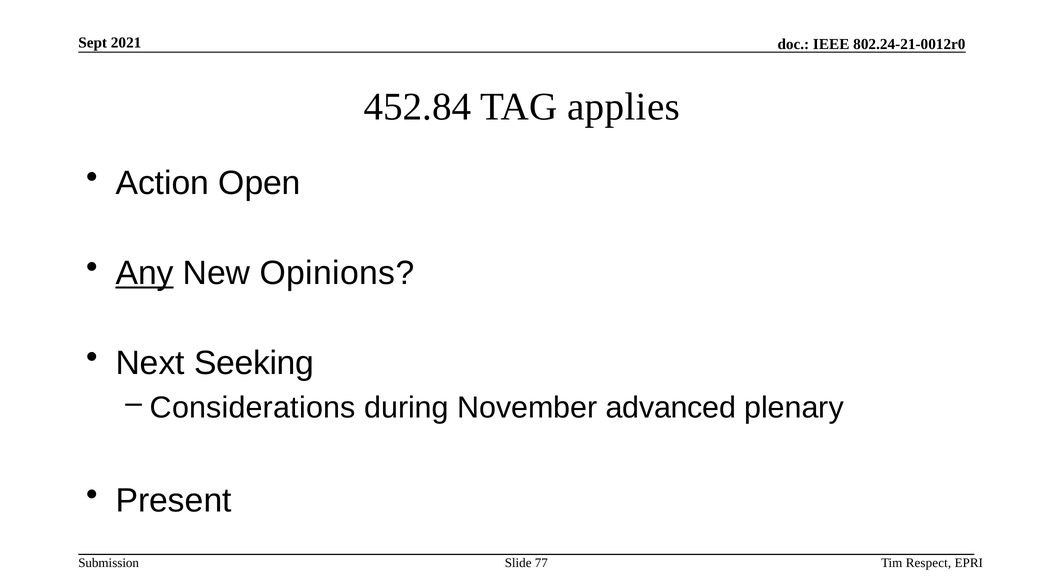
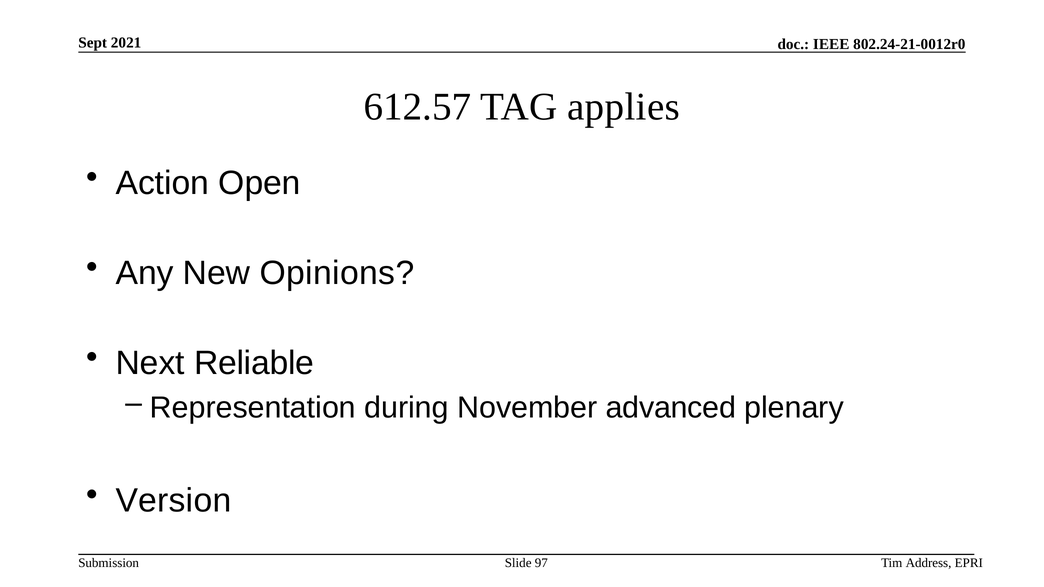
452.84: 452.84 -> 612.57 (417, 107)
Any underline: present -> none (145, 273)
Seeking: Seeking -> Reliable (254, 363)
Considerations: Considerations -> Representation (253, 408)
Present: Present -> Version (173, 501)
77: 77 -> 97 (541, 563)
Respect: Respect -> Address (929, 563)
